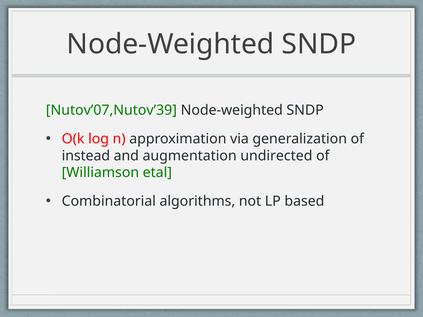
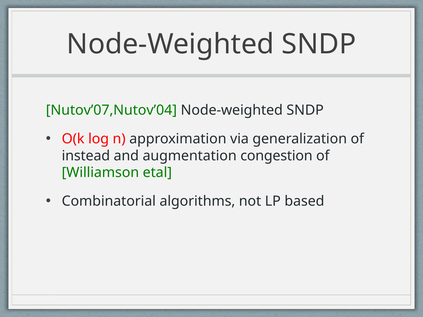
Nutov’07,Nutov’39: Nutov’07,Nutov’39 -> Nutov’07,Nutov’04 (111, 110)
undirected: undirected -> congestion (276, 156)
